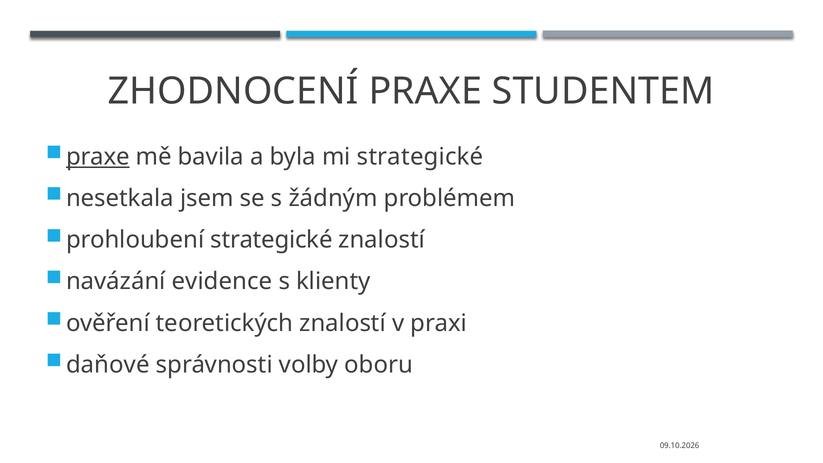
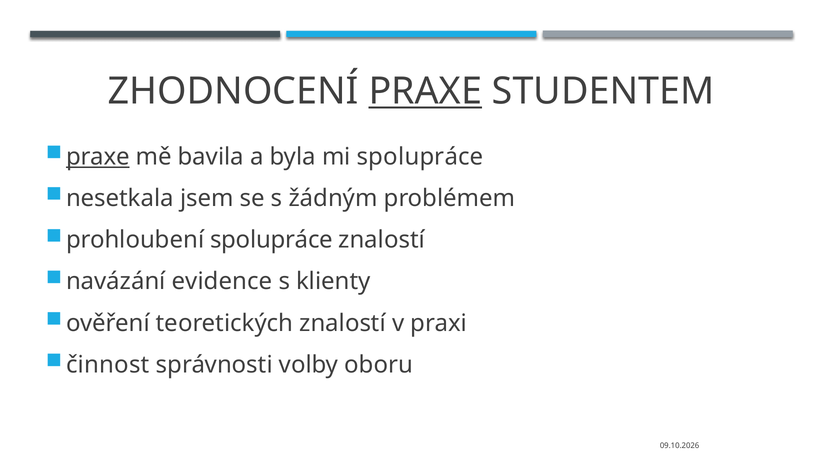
PRAXE underline: none -> present (425, 91)
mi strategické: strategické -> spolupráce (420, 157)
prohloubení strategické: strategické -> spolupráce (271, 240)
daňové: daňové -> činnost (108, 365)
